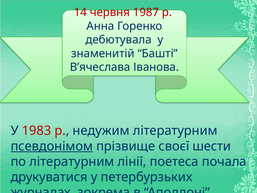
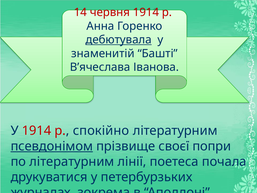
червня 1987: 1987 -> 1914 (146, 12)
дебютувала underline: none -> present (119, 40)
У 1983: 1983 -> 1914 (37, 131)
недужим: недужим -> спокійно (101, 131)
шести: шести -> попри (212, 146)
